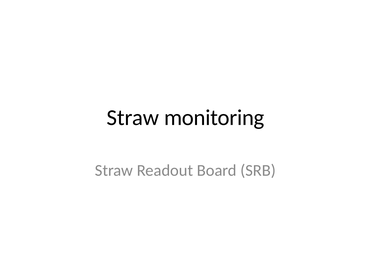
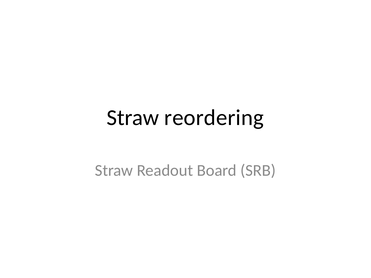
monitoring: monitoring -> reordering (214, 118)
